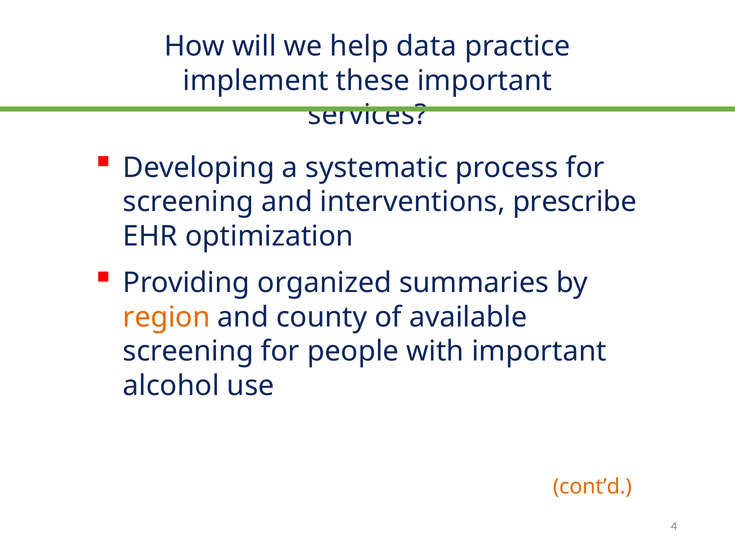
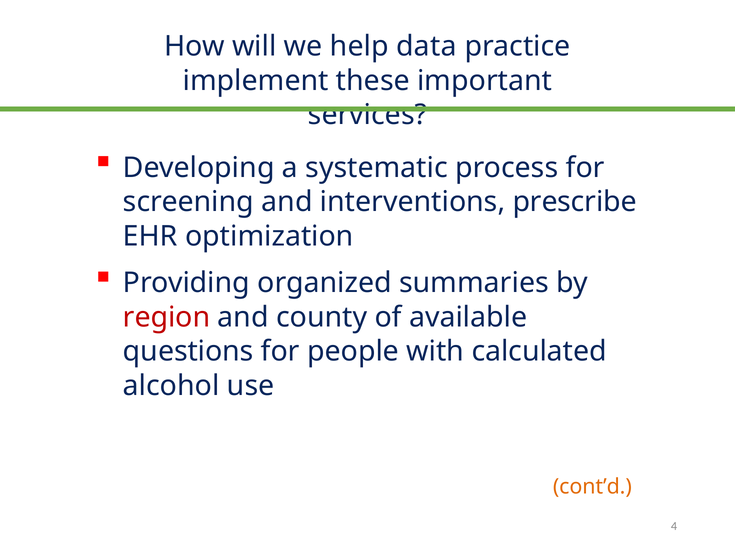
region colour: orange -> red (167, 317)
screening: screening -> questions (188, 352)
with important: important -> calculated (539, 352)
